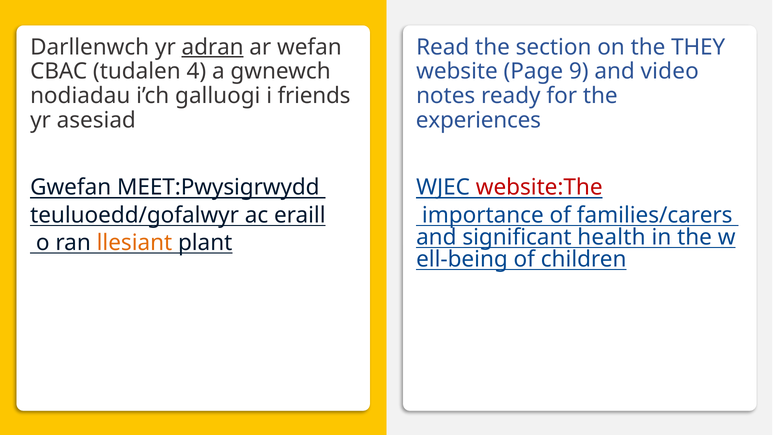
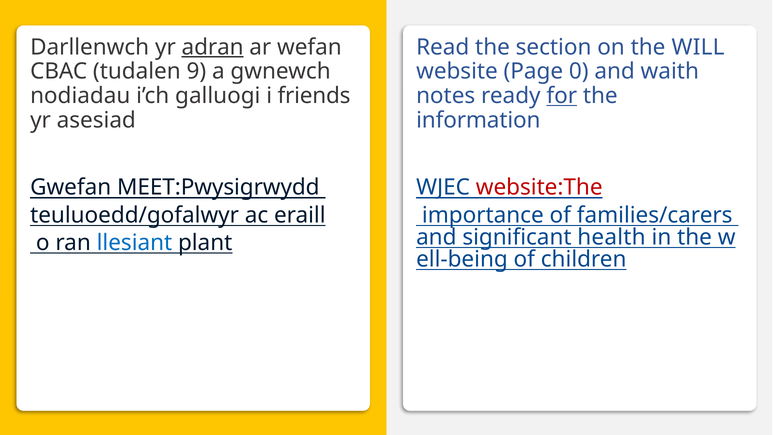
THEY: THEY -> WILL (698, 47)
4: 4 -> 9 (196, 71)
9: 9 -> 0 (579, 71)
video: video -> waith (670, 71)
for underline: none -> present (562, 96)
experiences: experiences -> information (478, 120)
llesiant colour: orange -> blue (134, 243)
